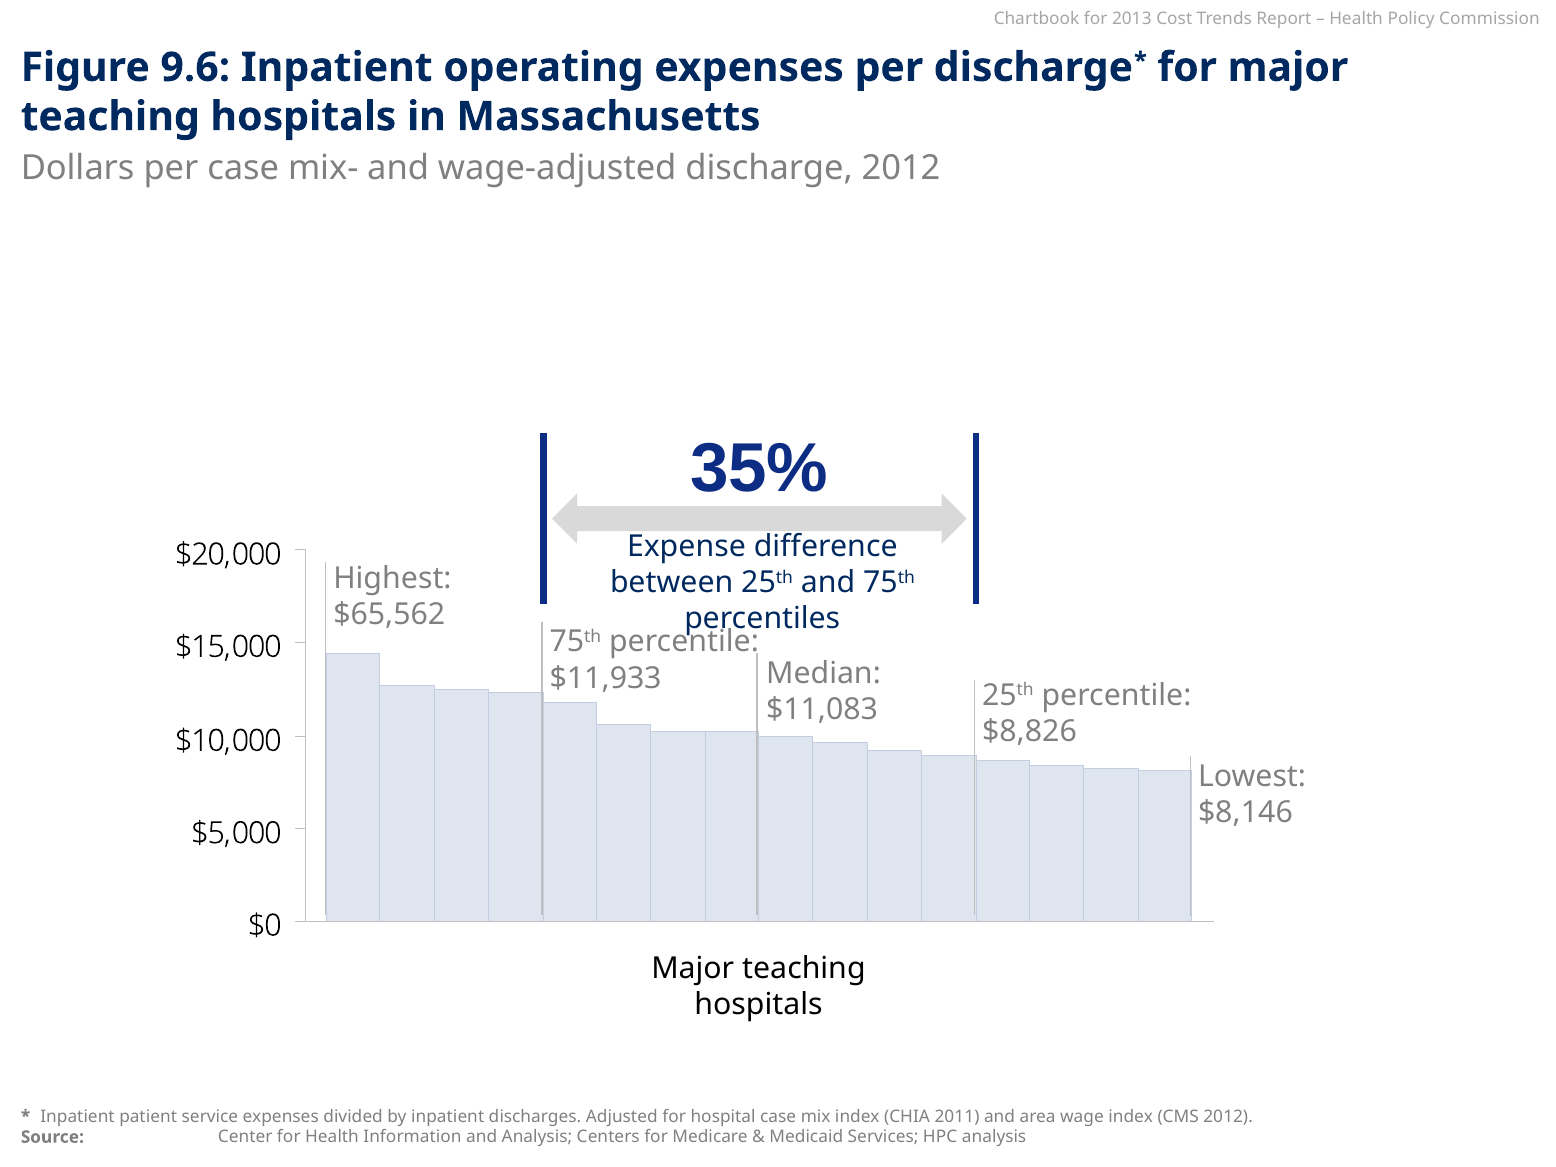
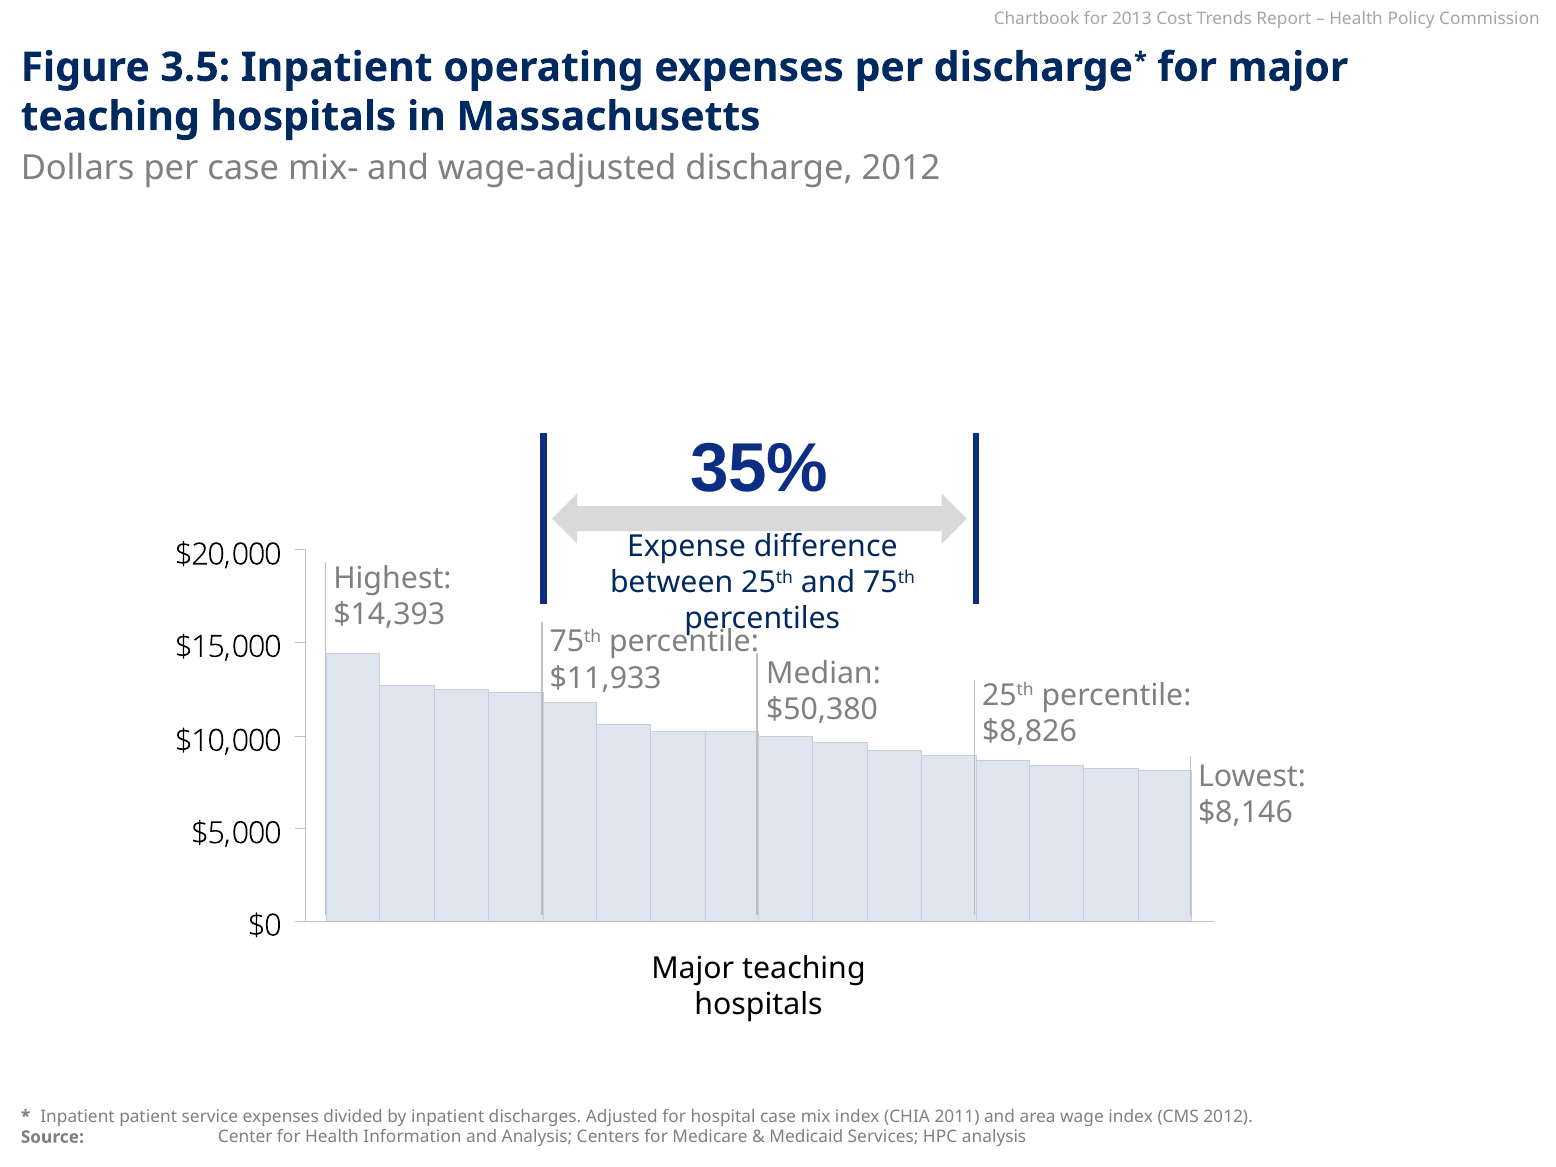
9.6: 9.6 -> 3.5 (195, 67)
$65,562: $65,562 -> $14,393 (389, 615)
$11,083: $11,083 -> $50,380 (822, 710)
